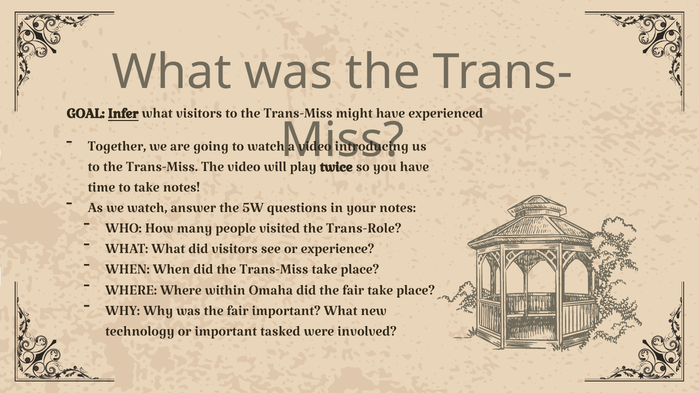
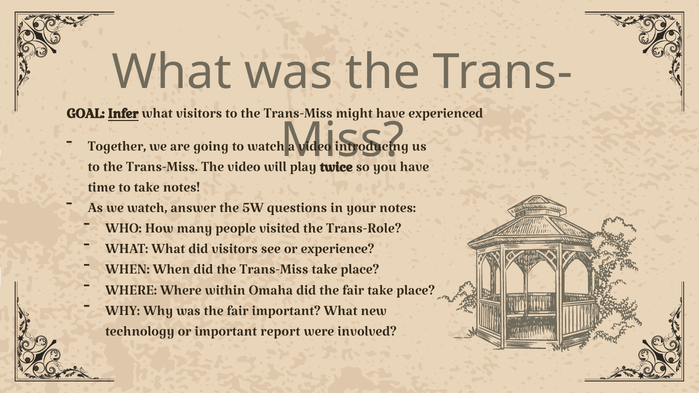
tasked: tasked -> report (280, 329)
